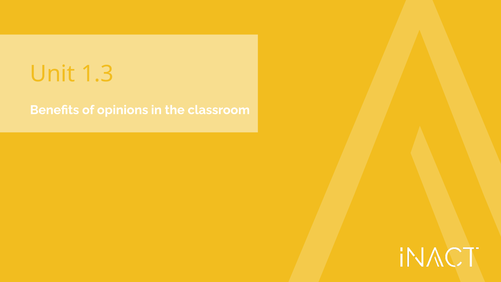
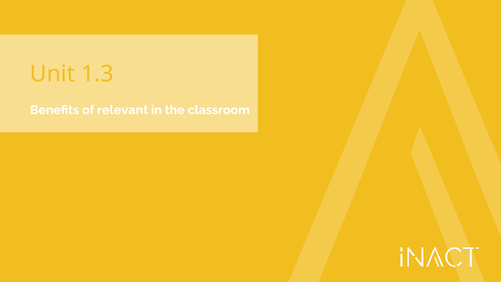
opinions: opinions -> relevant (123, 110)
